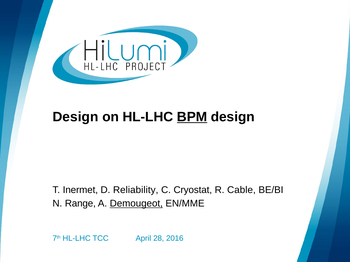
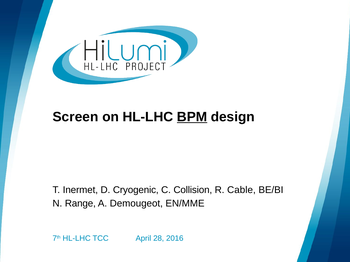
Design: Design -> Screen (75, 117)
Reliability: Reliability -> Cryogenic (136, 190)
Cryostat: Cryostat -> Collision (193, 190)
Demougeot underline: present -> none (136, 204)
